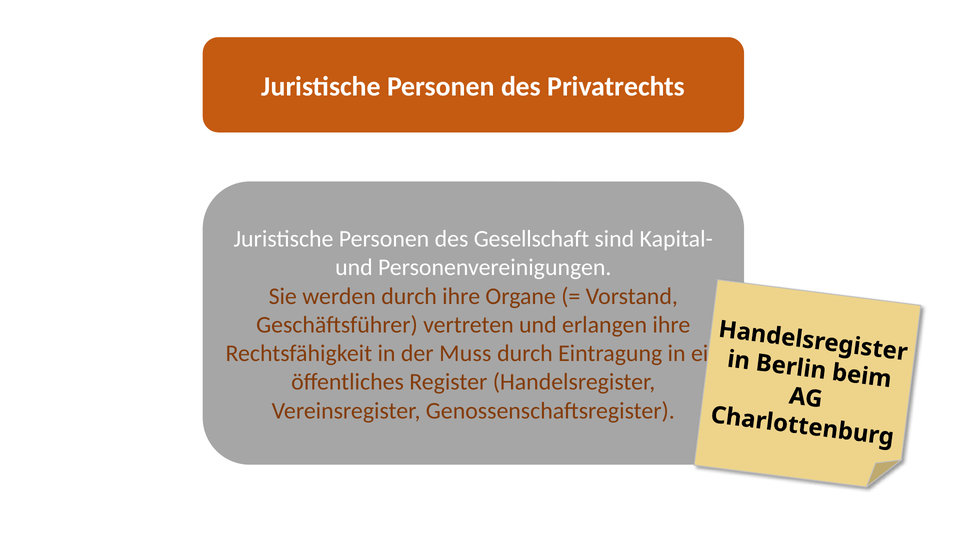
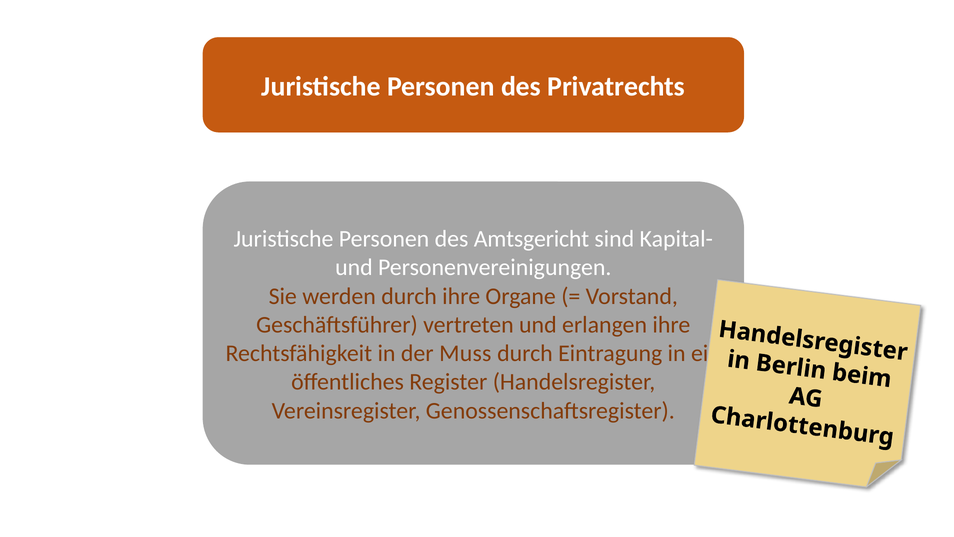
Gesellschaft: Gesellschaft -> Amtsgericht (531, 239)
